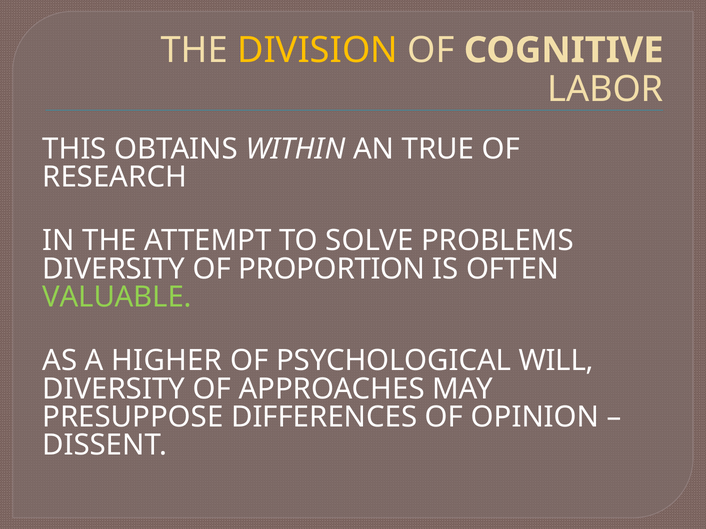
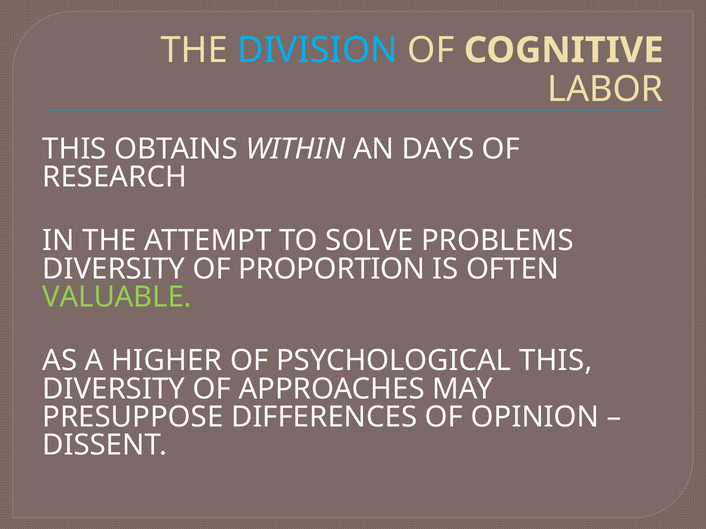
DIVISION colour: yellow -> light blue (318, 50)
TRUE: TRUE -> DAYS (438, 149)
PSYCHOLOGICAL WILL: WILL -> THIS (556, 361)
